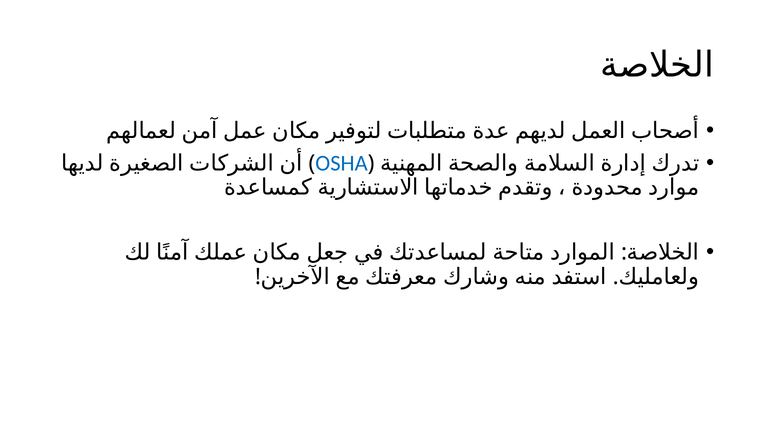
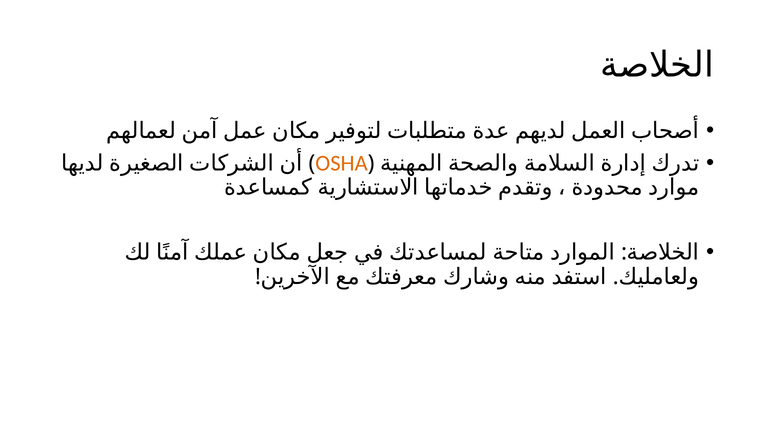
OSHA colour: blue -> orange (342, 163)
